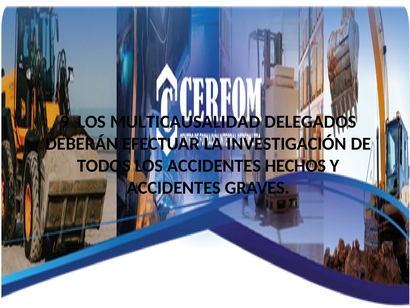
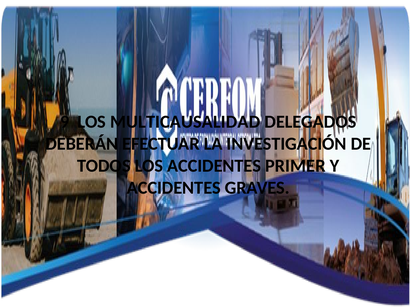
HECHOS: HECHOS -> PRIMER (295, 165)
